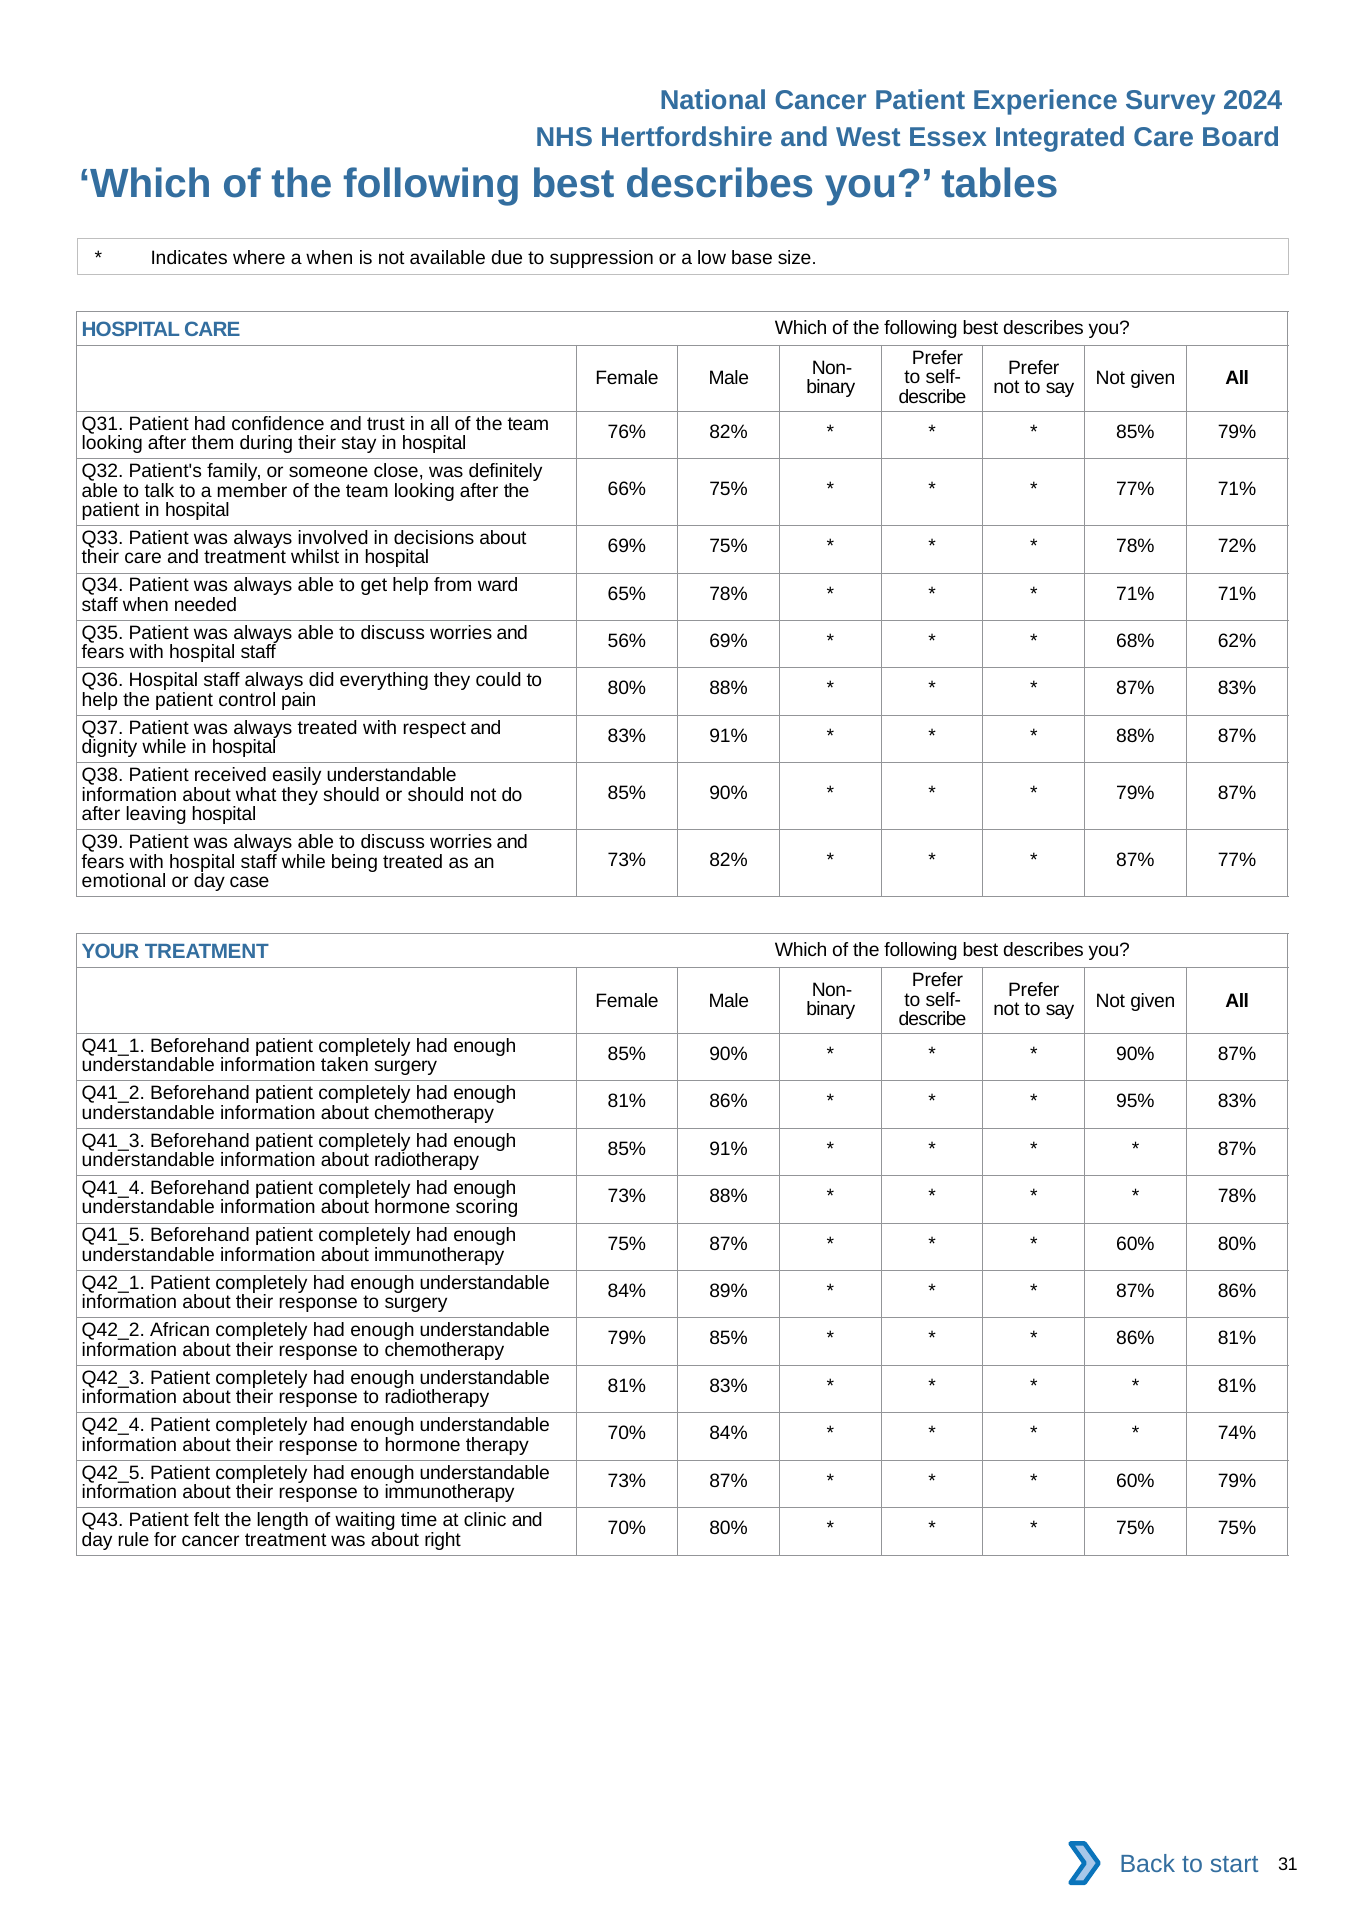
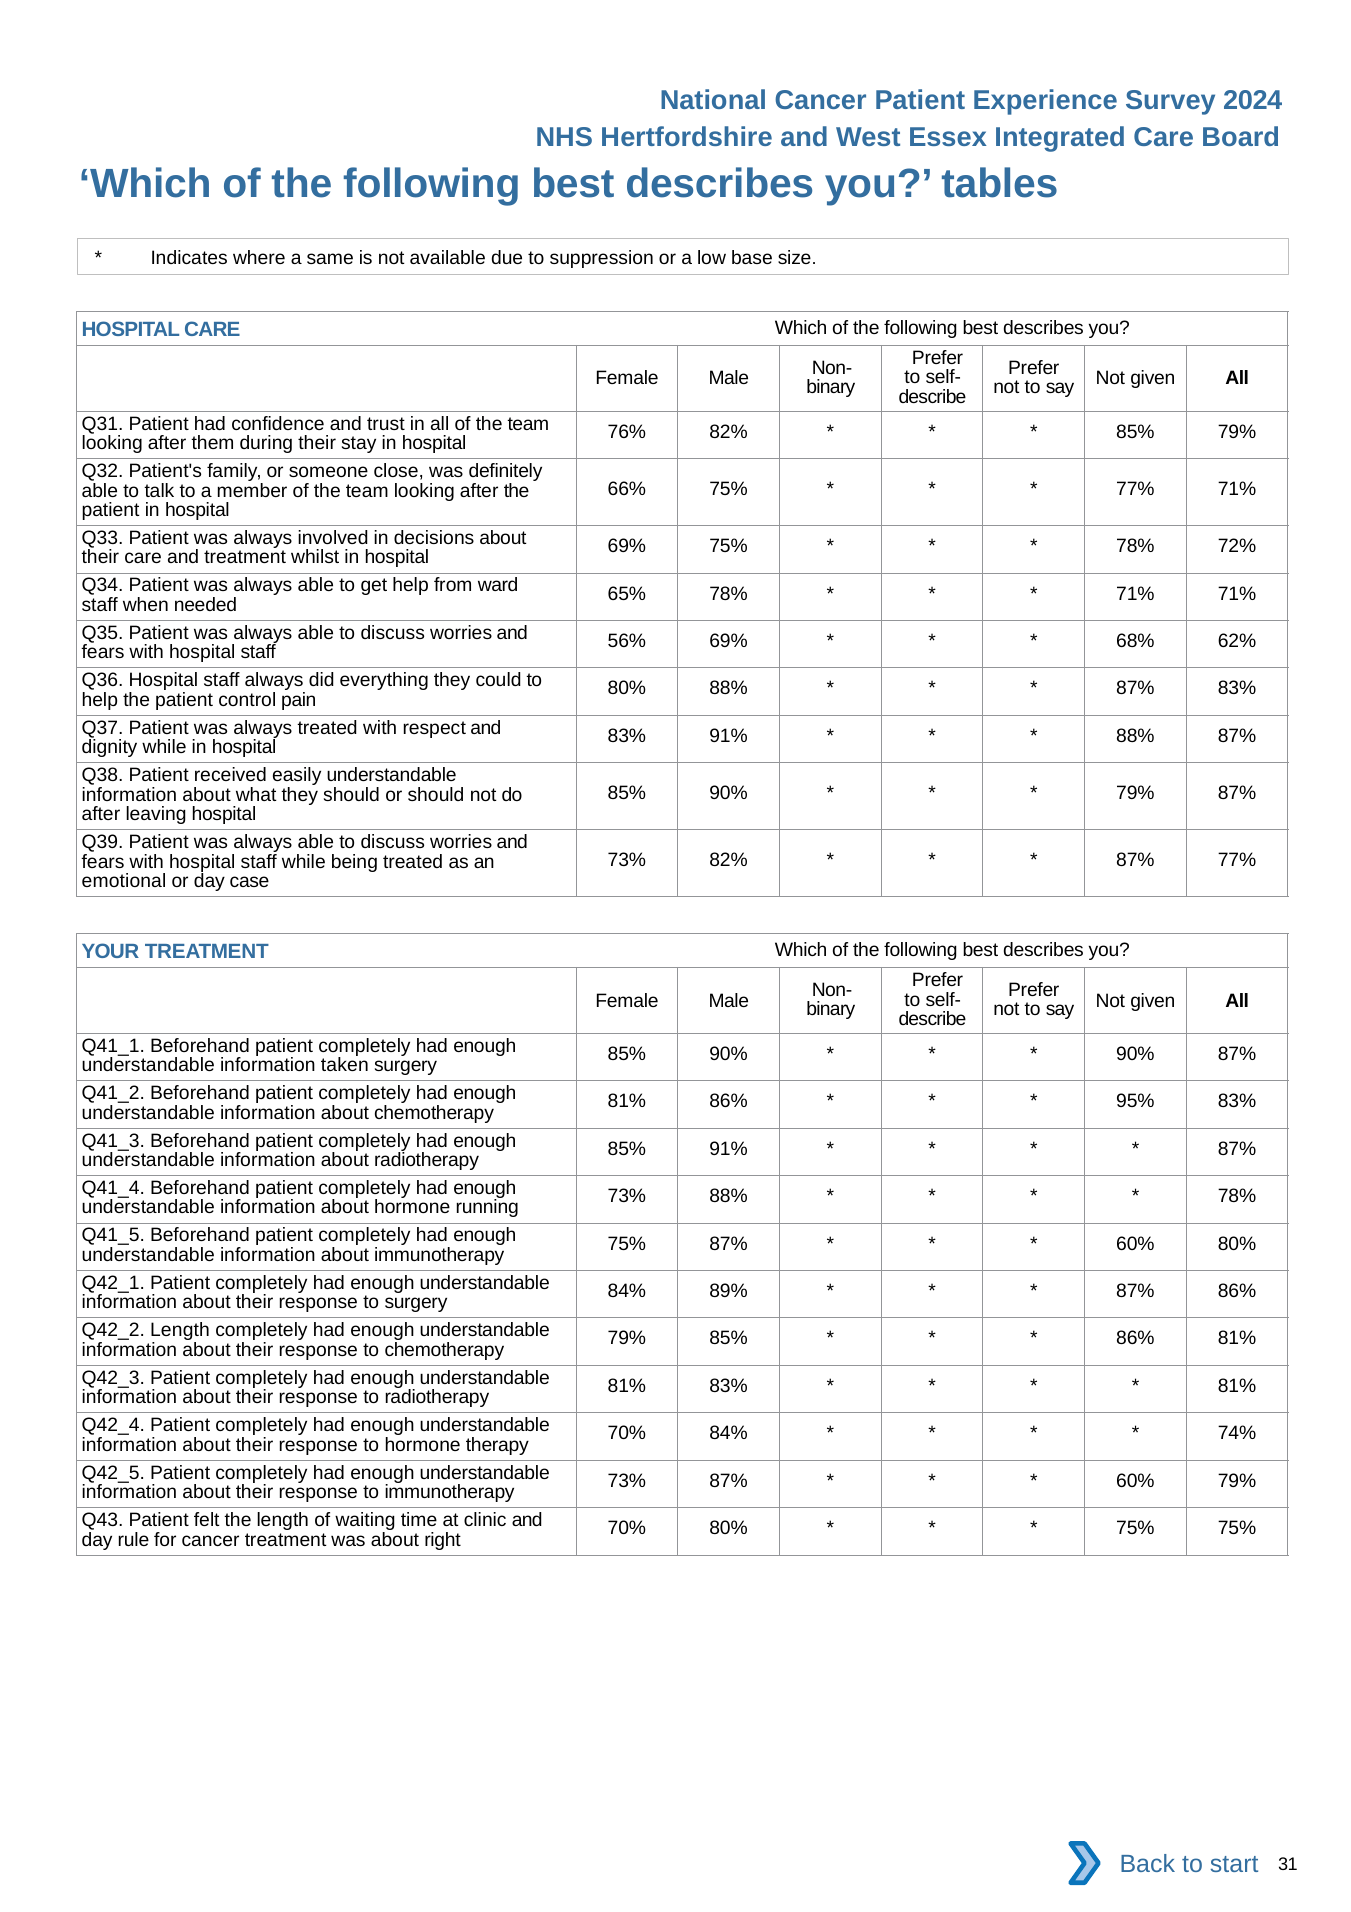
a when: when -> same (330, 258)
scoring: scoring -> running (487, 1208)
African: African -> Length (180, 1330)
